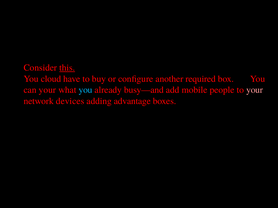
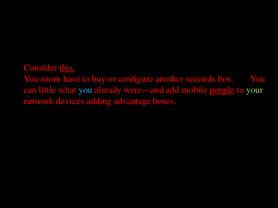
cloud: cloud -> room (51, 79)
required: required -> seconds (201, 79)
can your: your -> little (47, 90)
busy—and: busy—and -> were—and (144, 90)
people underline: none -> present (222, 90)
your colour: pink -> light green (255, 90)
